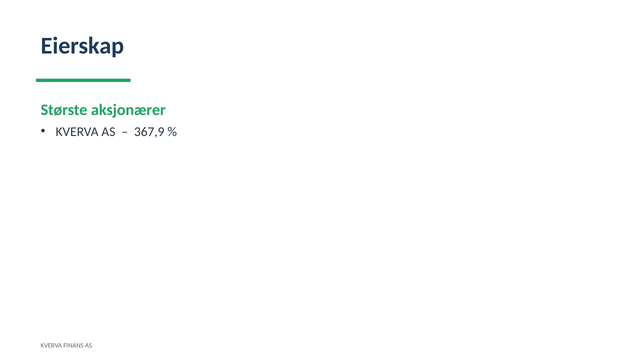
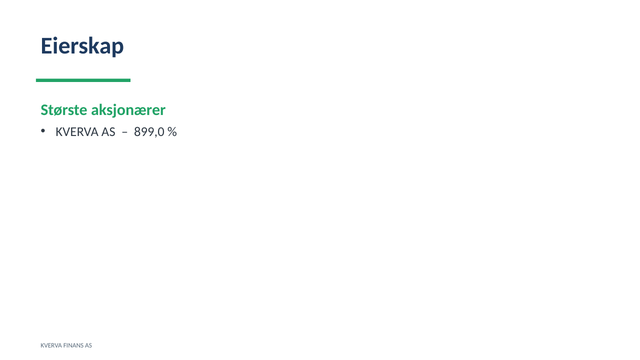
367,9: 367,9 -> 899,0 (149, 132)
